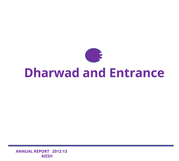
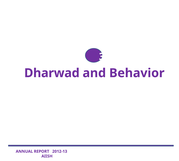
Entrance: Entrance -> Behavior (137, 73)
